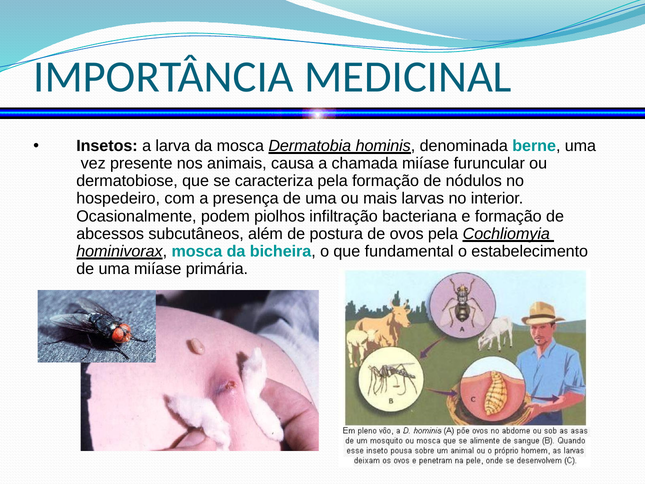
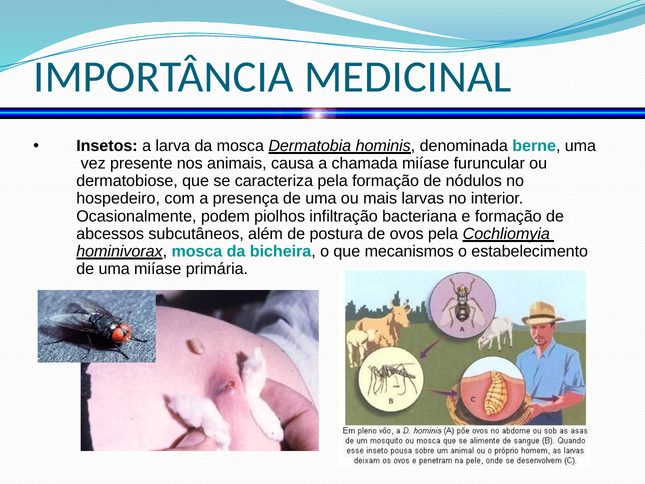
fundamental: fundamental -> mecanismos (409, 251)
